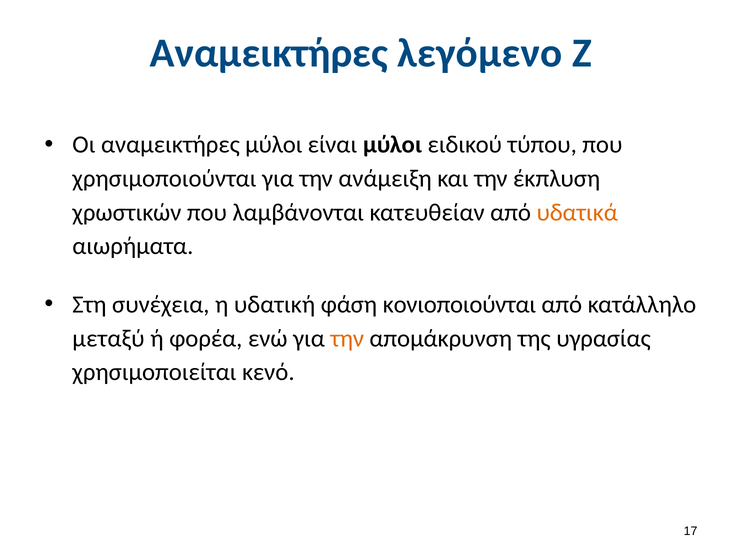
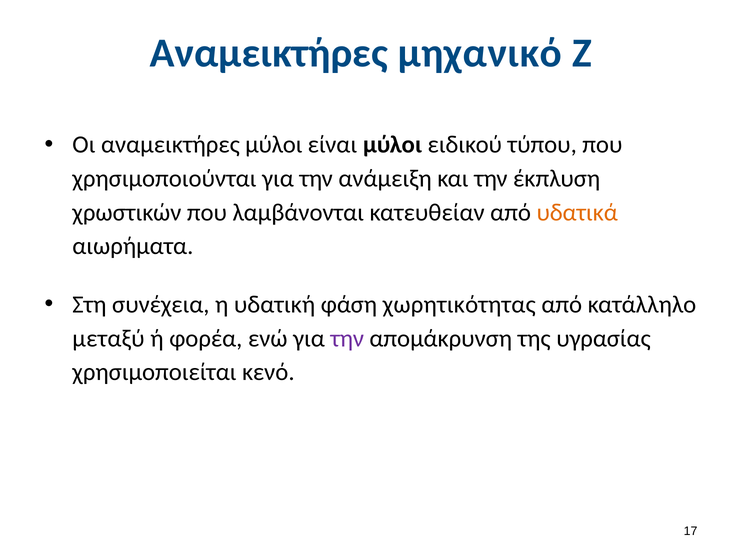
λεγόμενο: λεγόμενο -> μηχανικό (480, 53)
κονιοποιούνται: κονιοποιούνται -> χωρητικότητας (459, 305)
την colour: orange -> purple (347, 339)
